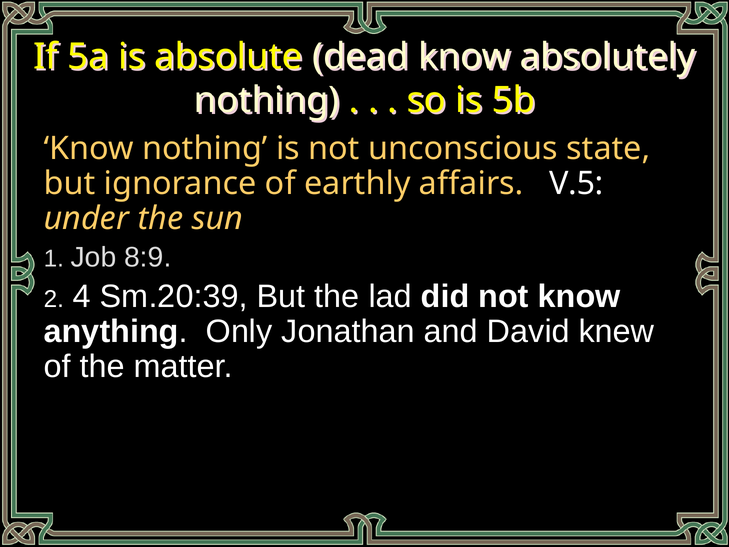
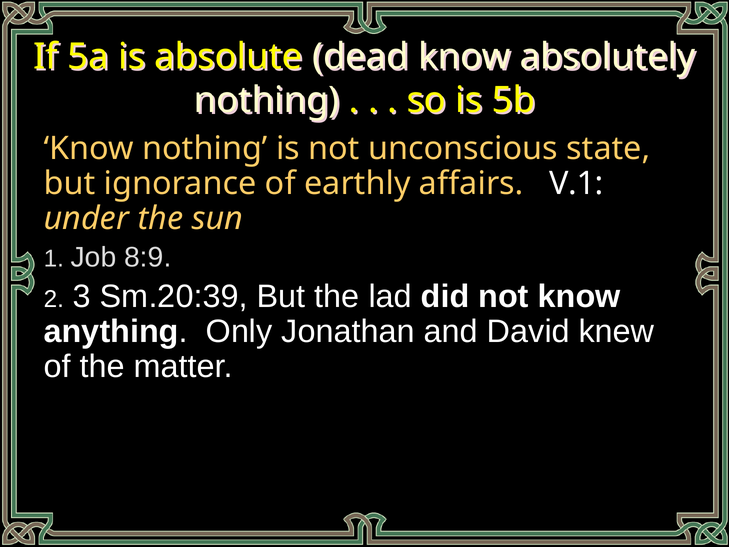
V.5: V.5 -> V.1 (576, 184)
4: 4 -> 3 (82, 296)
